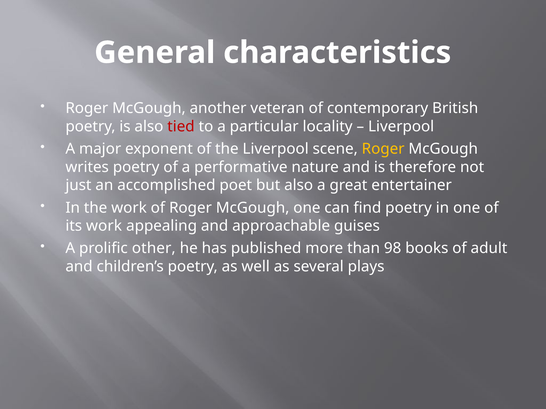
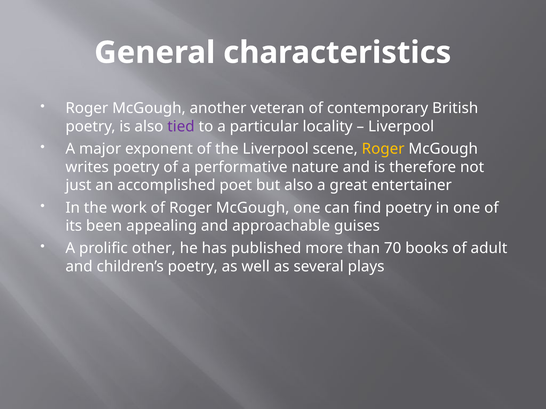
tied colour: red -> purple (181, 127)
its work: work -> been (104, 226)
98: 98 -> 70 (393, 249)
